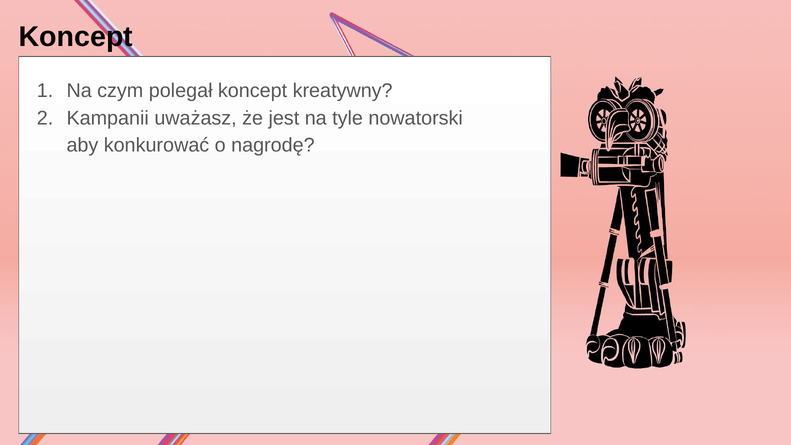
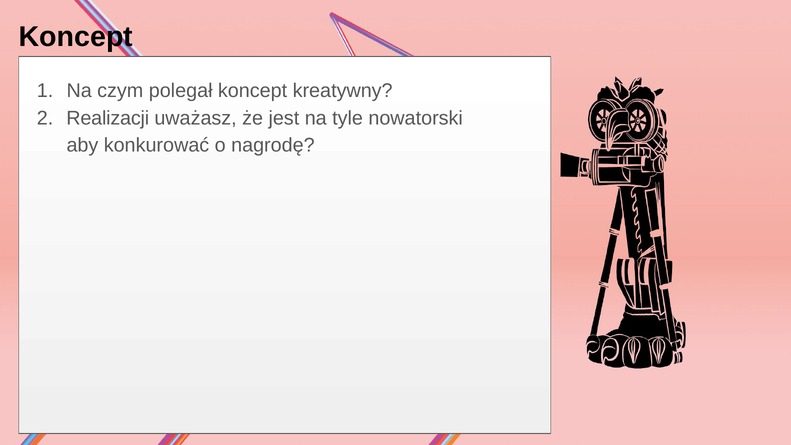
Kampanii: Kampanii -> Realizacji (108, 118)
